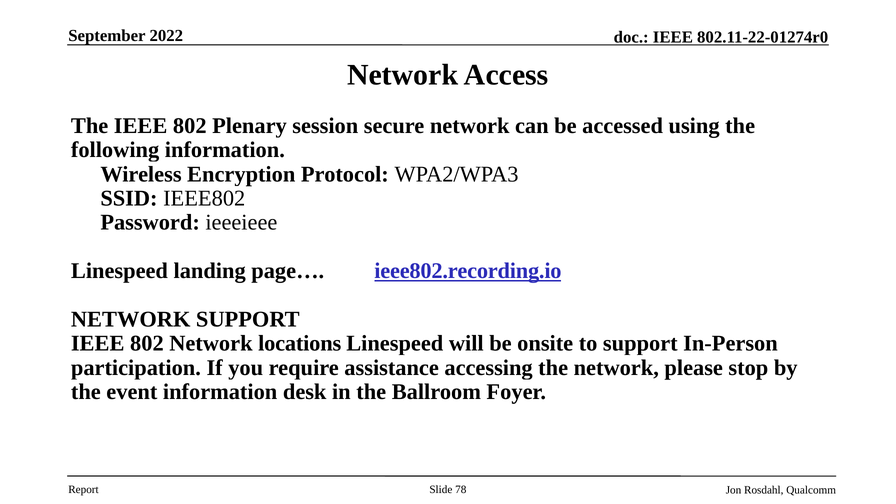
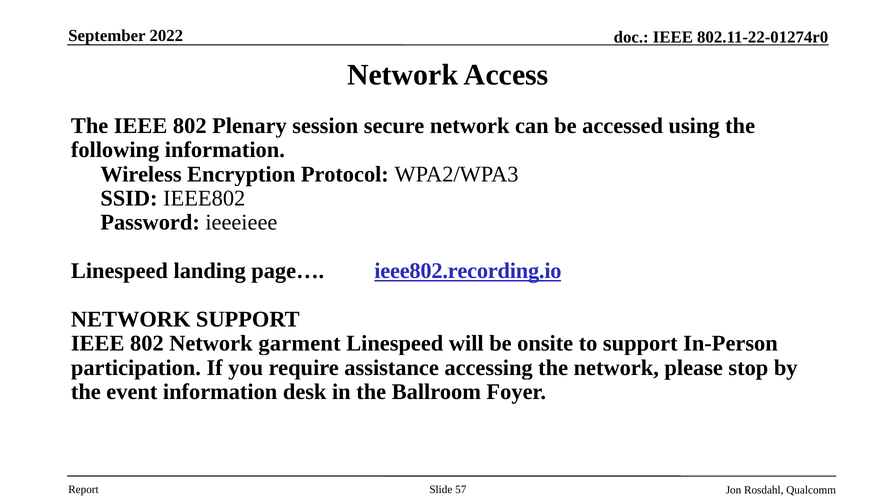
locations: locations -> garment (300, 343)
78: 78 -> 57 (461, 489)
